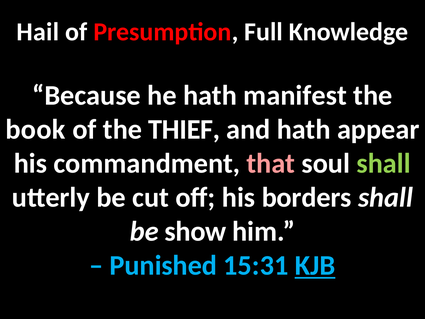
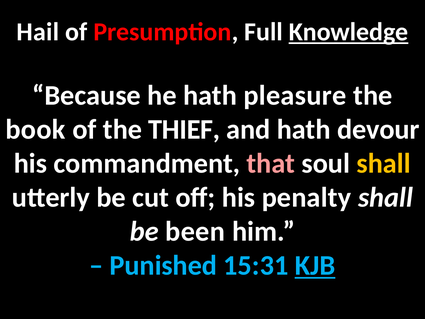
Knowledge underline: none -> present (349, 32)
manifest: manifest -> pleasure (295, 95)
appear: appear -> devour (378, 129)
shall colour: light green -> yellow (384, 163)
borders: borders -> penalty (306, 197)
show: show -> been (195, 231)
